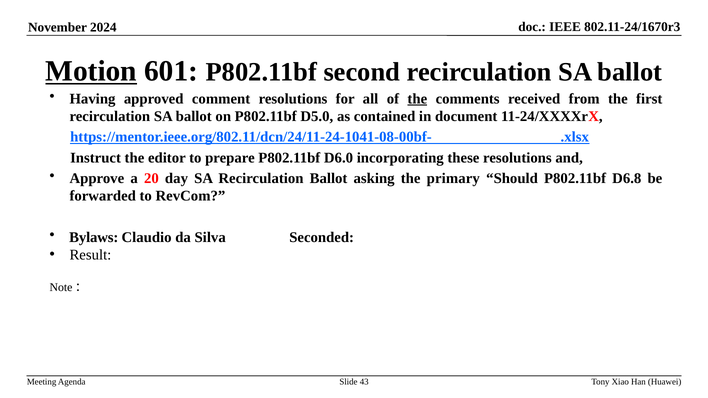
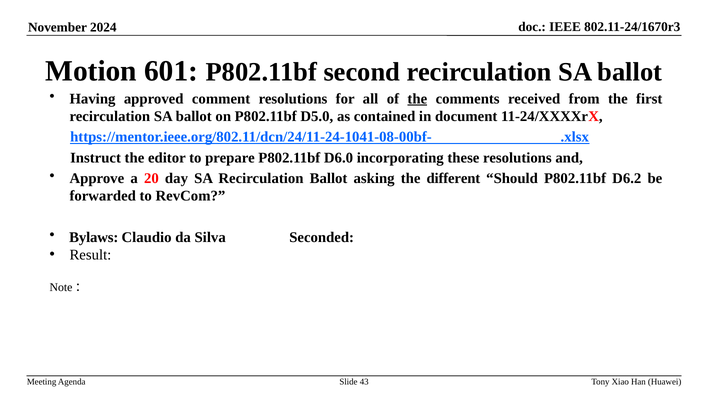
Motion underline: present -> none (91, 71)
primary: primary -> different (453, 178)
D6.8: D6.8 -> D6.2 (627, 178)
